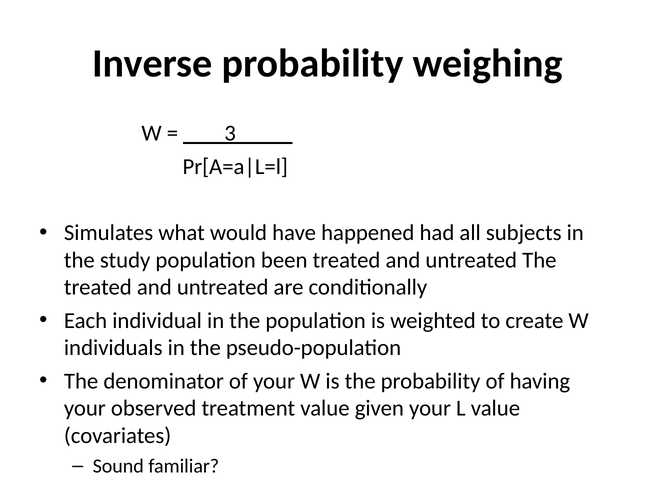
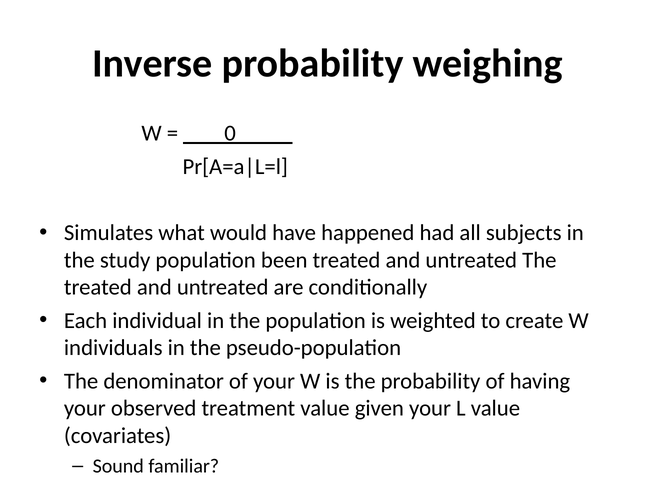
3_____: 3_____ -> 0_____ (258, 133)
